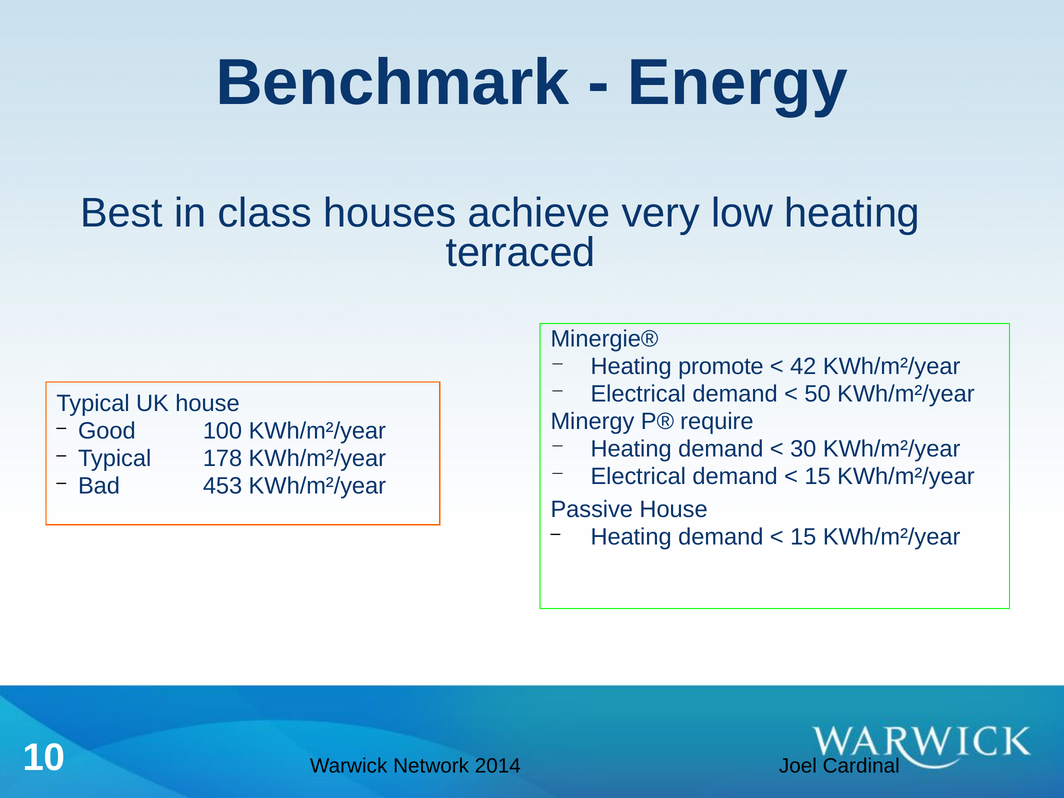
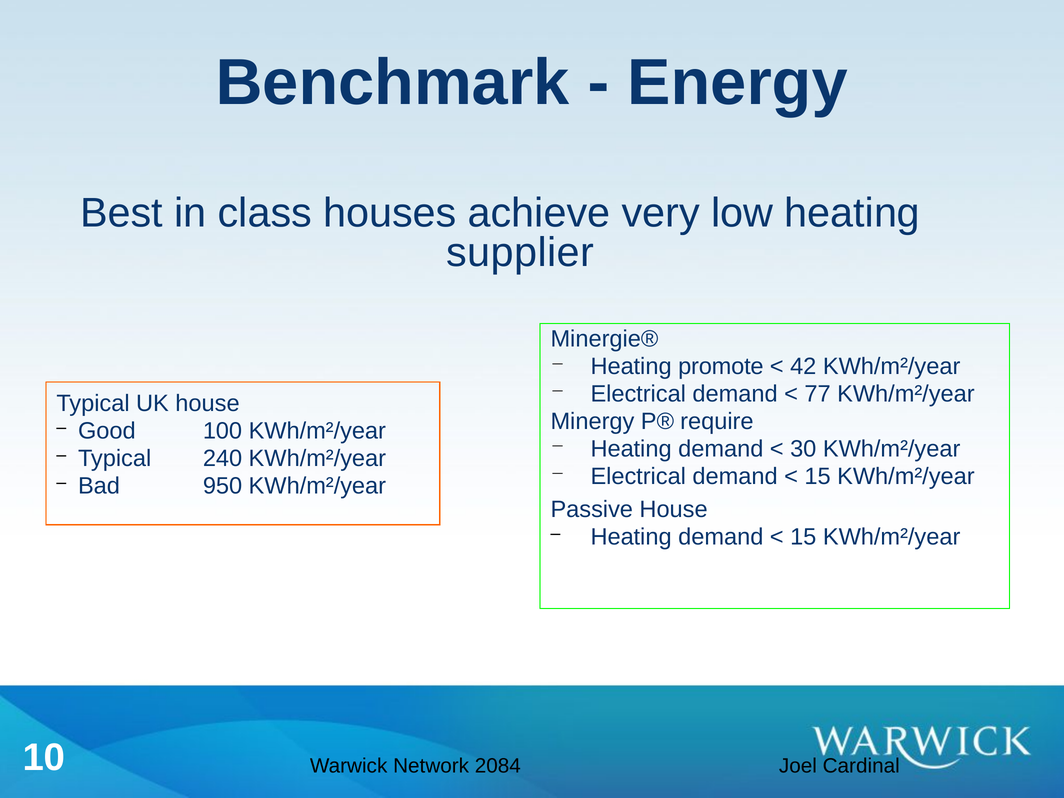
terraced: terraced -> supplier (520, 253)
50: 50 -> 77 (818, 394)
178: 178 -> 240 (223, 458)
453: 453 -> 950 (223, 486)
2014: 2014 -> 2084 (498, 766)
